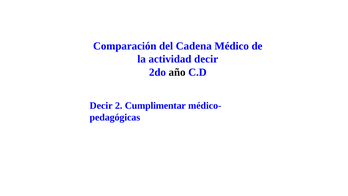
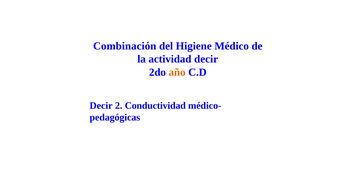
Comparación: Comparación -> Combinación (125, 46)
Cadena: Cadena -> Higiene (194, 46)
año colour: black -> orange (177, 72)
Cumplimentar: Cumplimentar -> Conductividad (155, 105)
